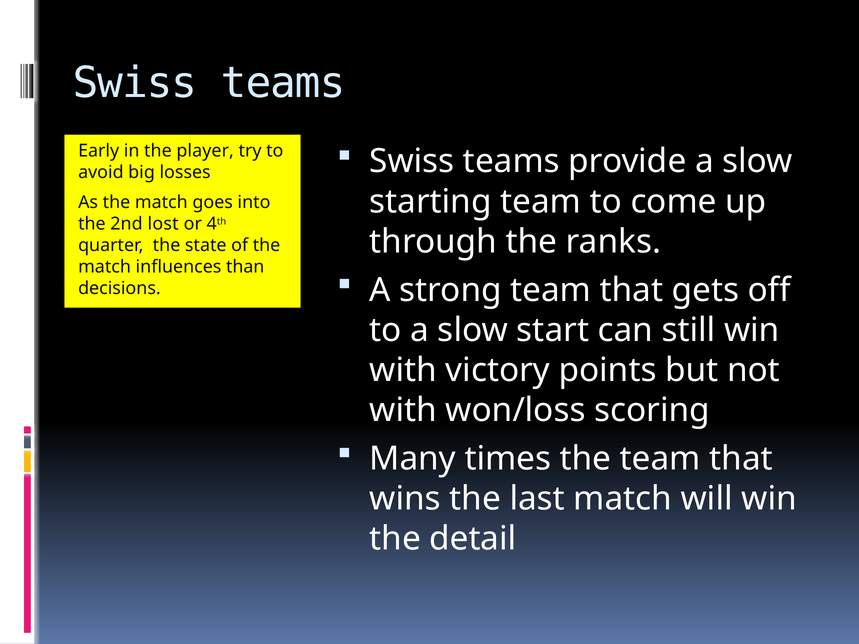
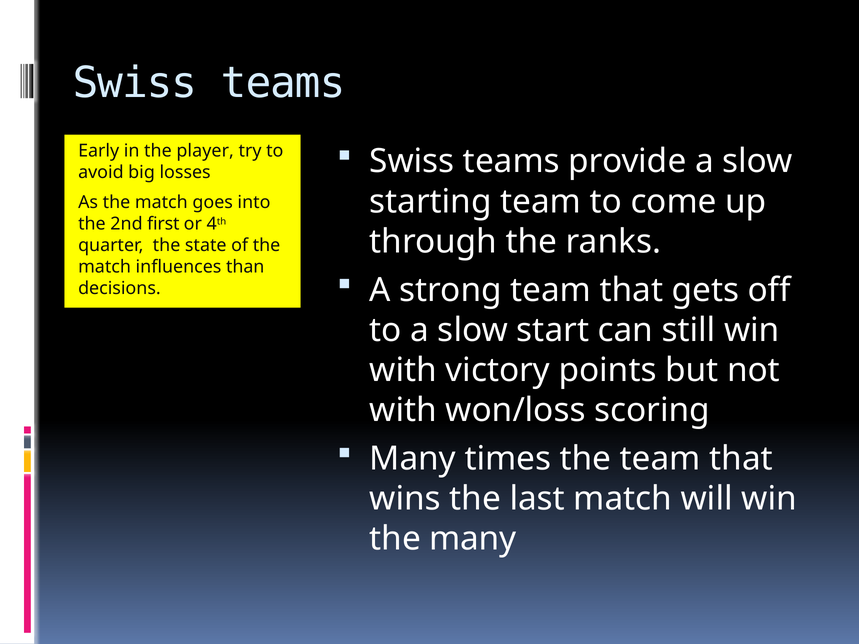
lost: lost -> first (163, 224)
the detail: detail -> many (473, 539)
